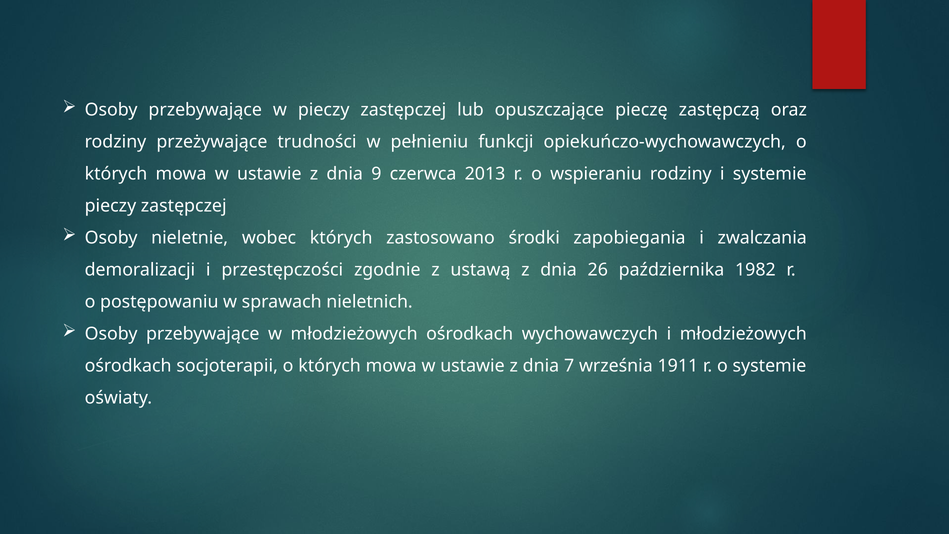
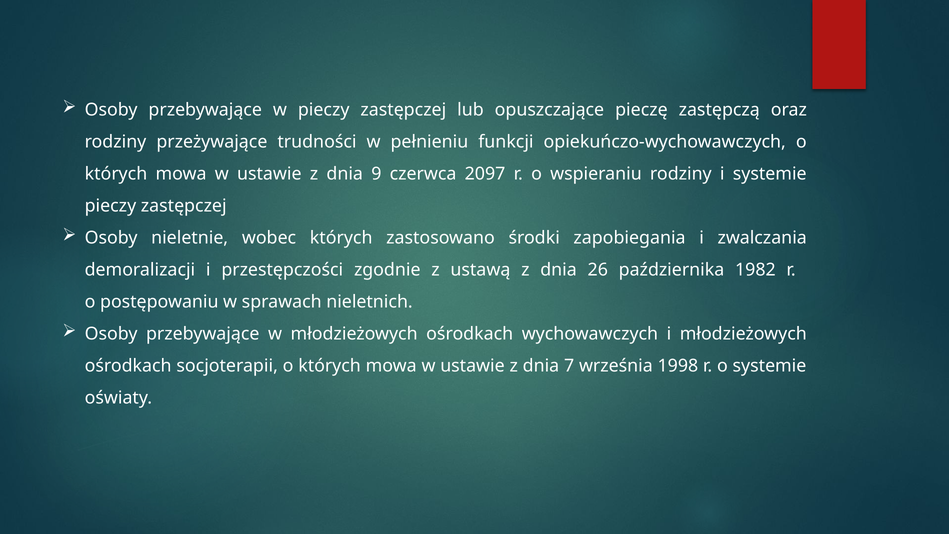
2013: 2013 -> 2097 (485, 174)
1911: 1911 -> 1998 (678, 366)
